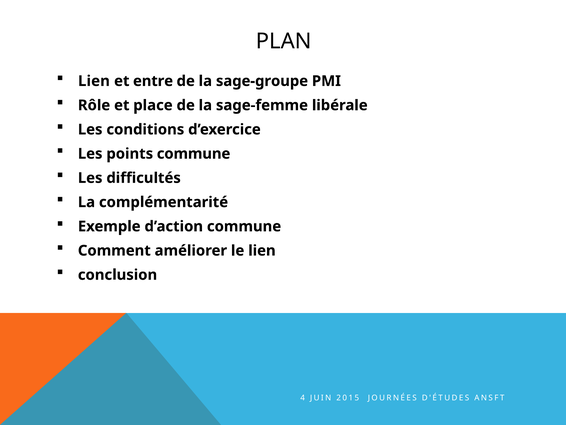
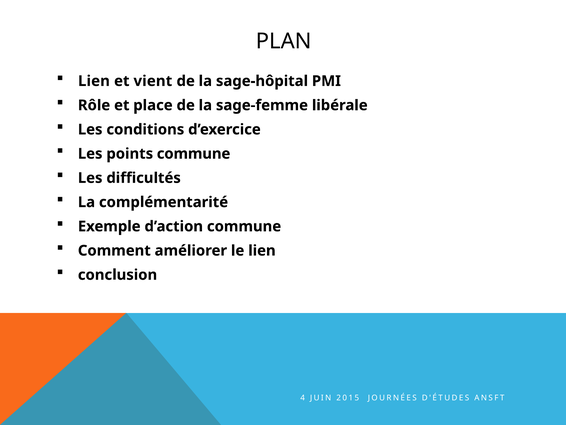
entre: entre -> vient (153, 81)
sage-groupe: sage-groupe -> sage-hôpital (262, 81)
